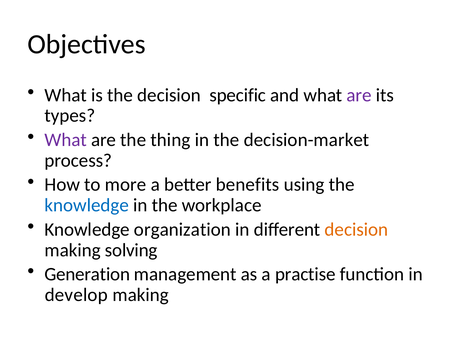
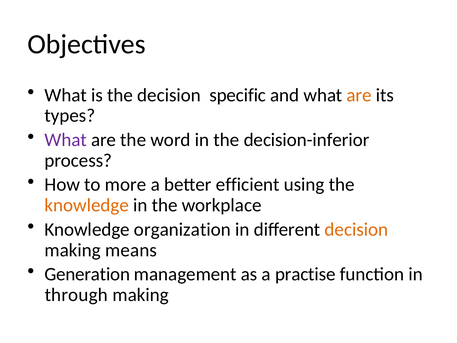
are colour: purple -> orange (359, 95)
thing: thing -> word (171, 140)
decision-market: decision-market -> decision-inferior (307, 140)
benefits: benefits -> efficient (248, 185)
knowledge colour: blue -> orange (87, 205)
solving: solving -> means (131, 250)
develop: develop -> through (76, 295)
